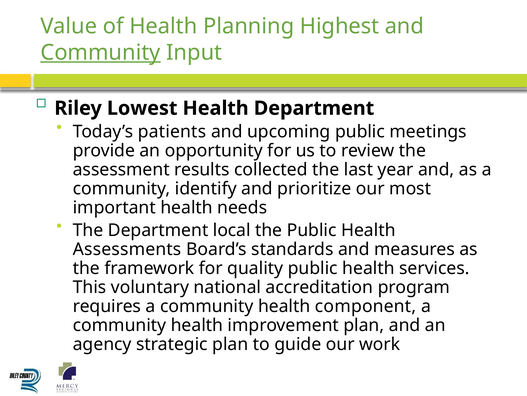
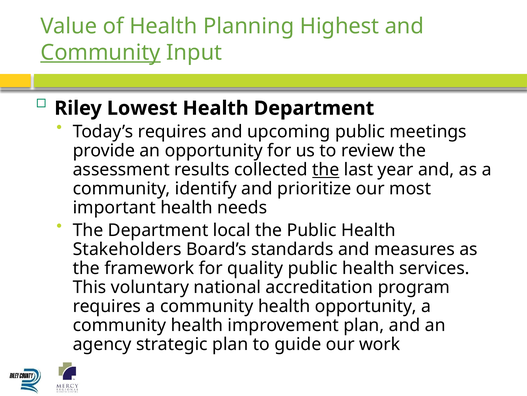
Today’s patients: patients -> requires (172, 132)
the underline: none -> present (326, 170)
Assessments: Assessments -> Stakeholders (127, 249)
health component: component -> opportunity (366, 306)
